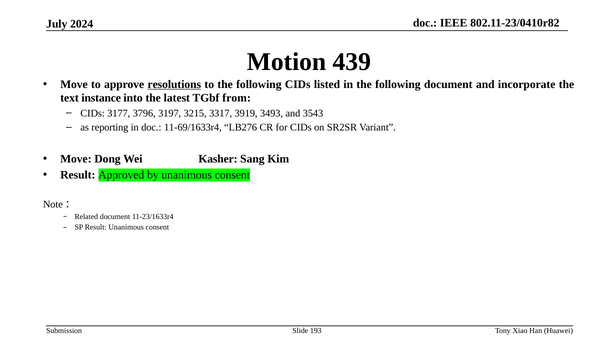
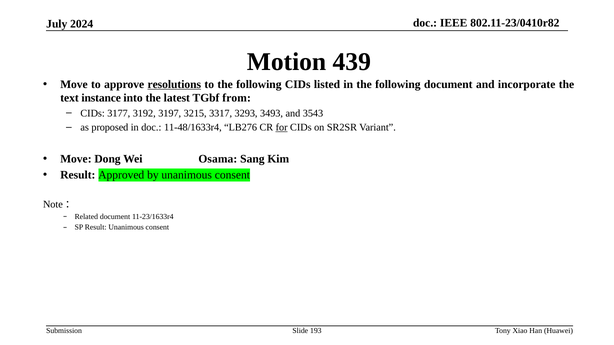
3796: 3796 -> 3192 (144, 113)
3919: 3919 -> 3293 (246, 113)
reporting: reporting -> proposed (110, 128)
11-69/1633r4: 11-69/1633r4 -> 11-48/1633r4 (193, 128)
for underline: none -> present (282, 128)
Kasher: Kasher -> Osama (218, 159)
